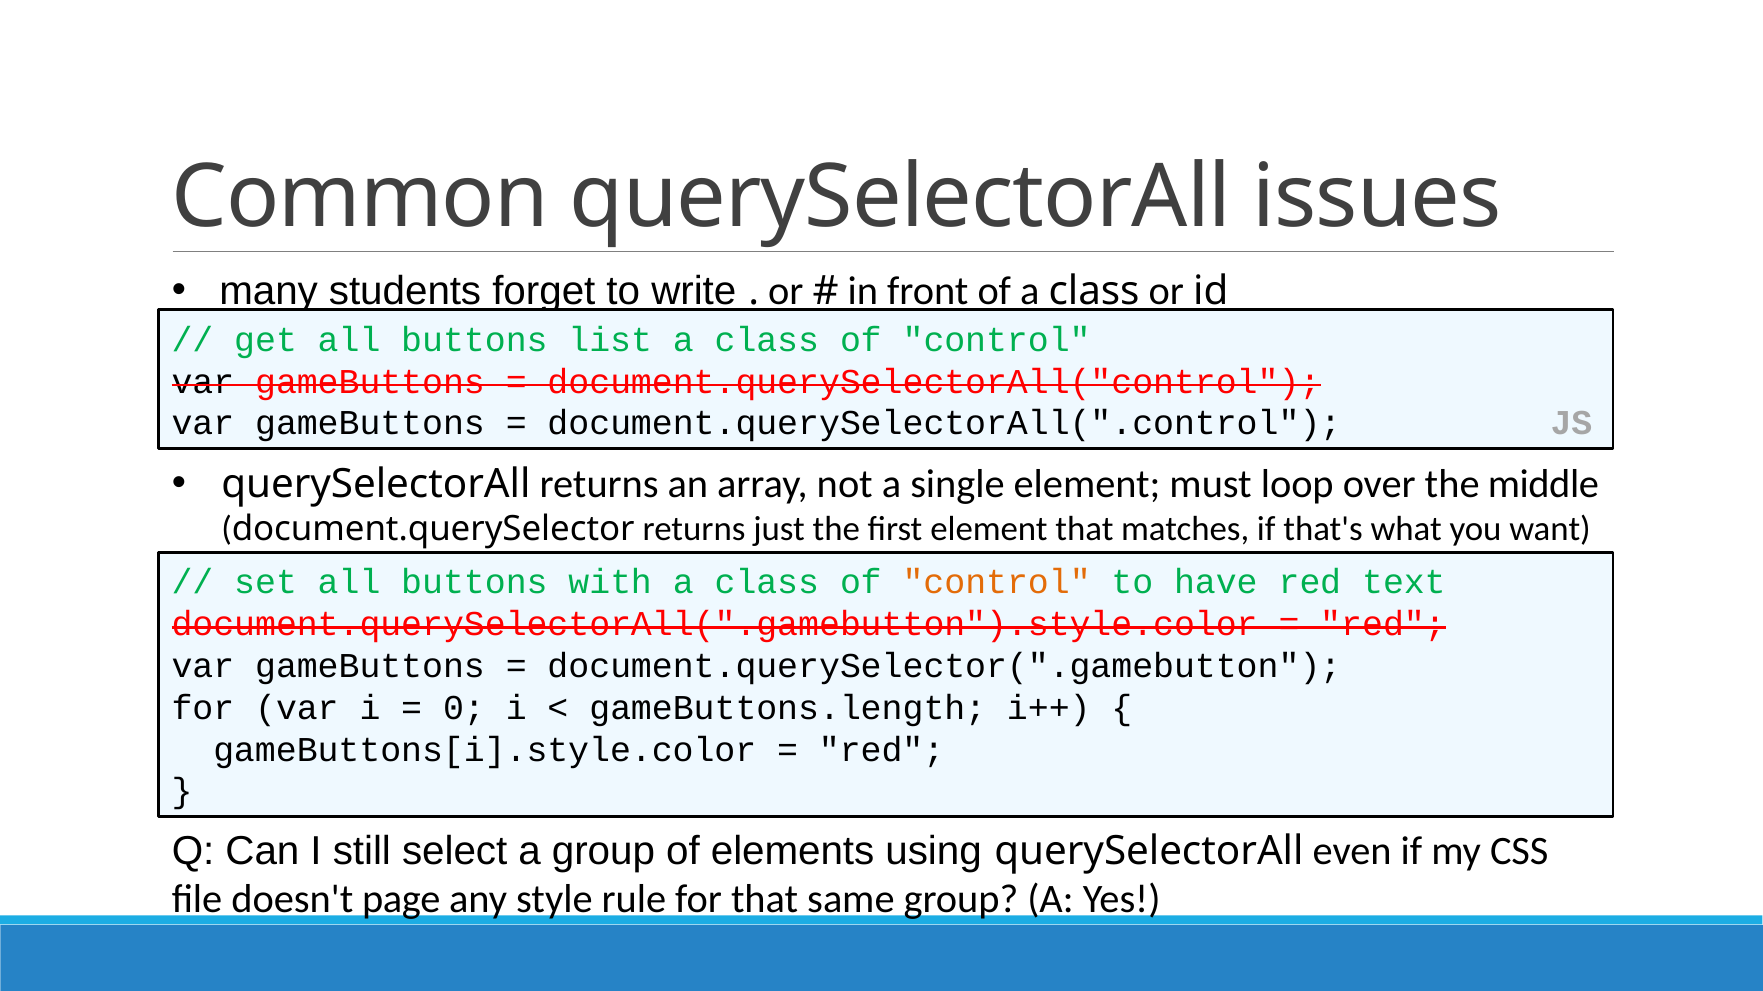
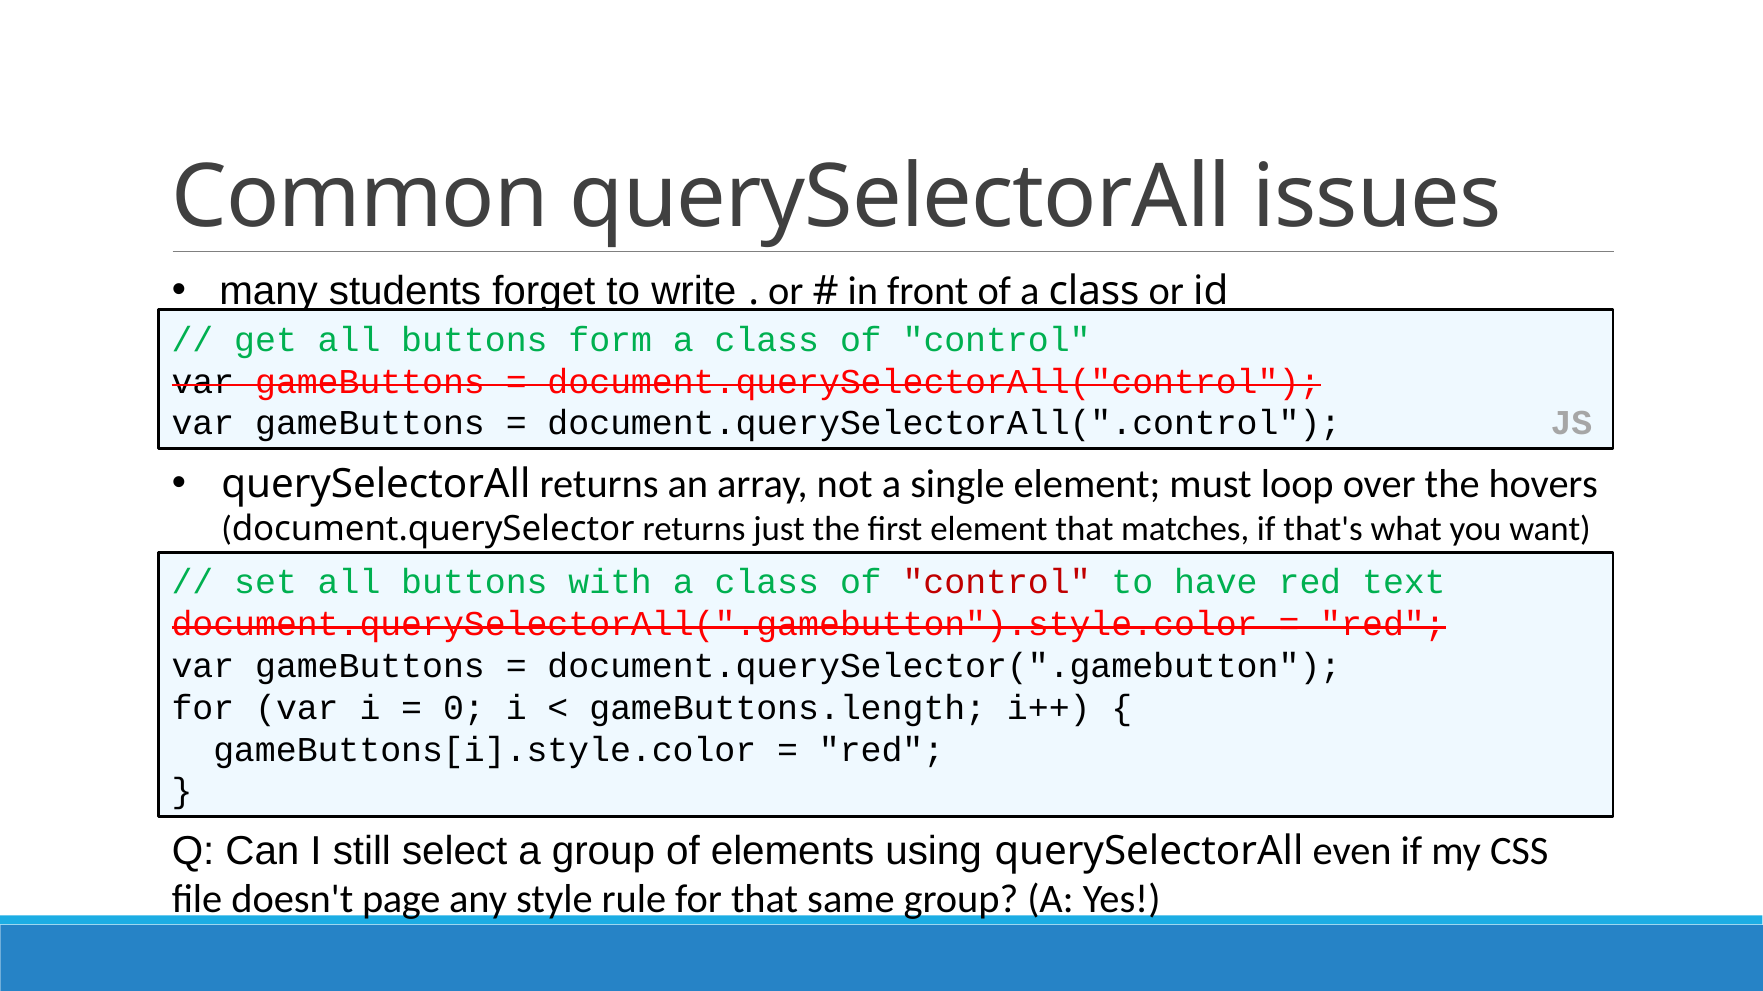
list: list -> form (610, 340)
middle: middle -> hovers (1543, 485)
control colour: orange -> red (997, 583)
